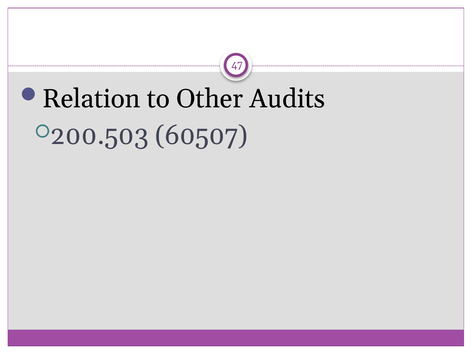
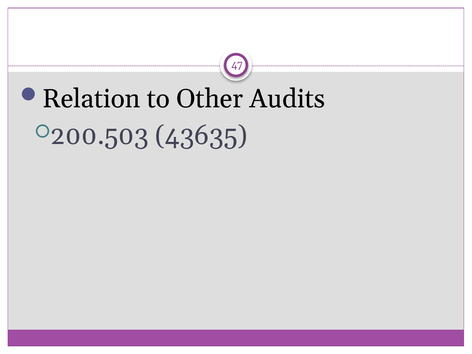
60507: 60507 -> 43635 (201, 135)
